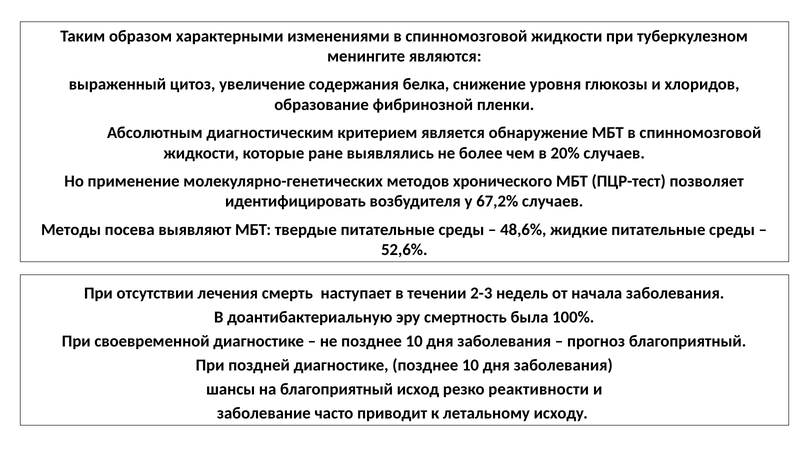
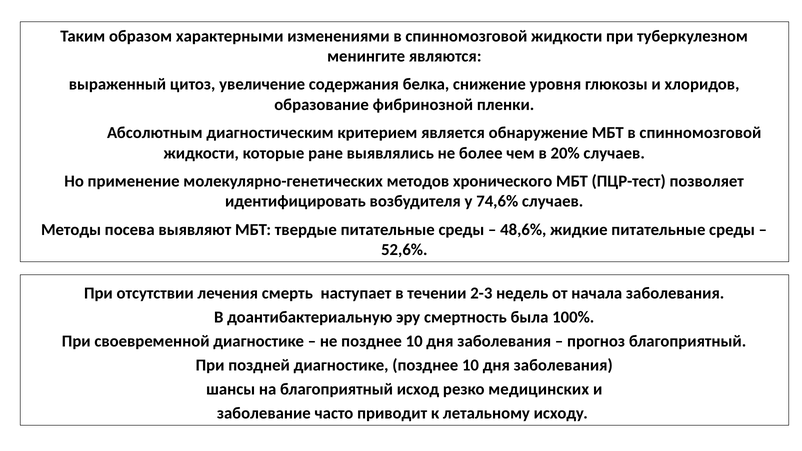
67,2%: 67,2% -> 74,6% (497, 202)
реактивности: реактивности -> медицинских (539, 389)
